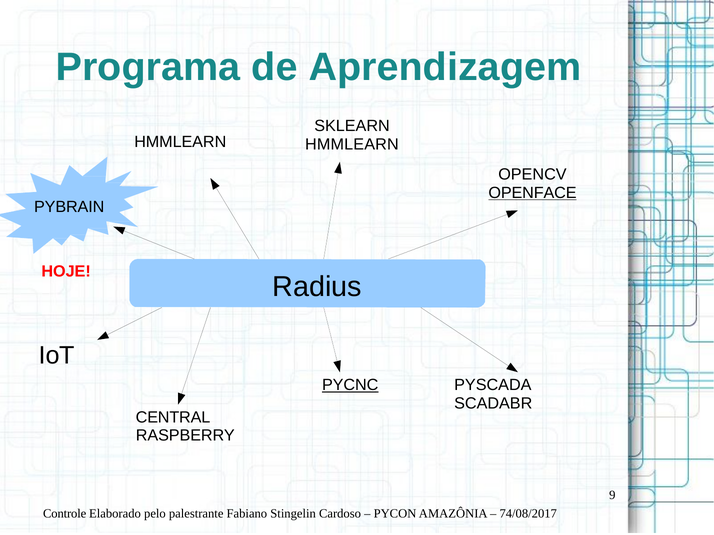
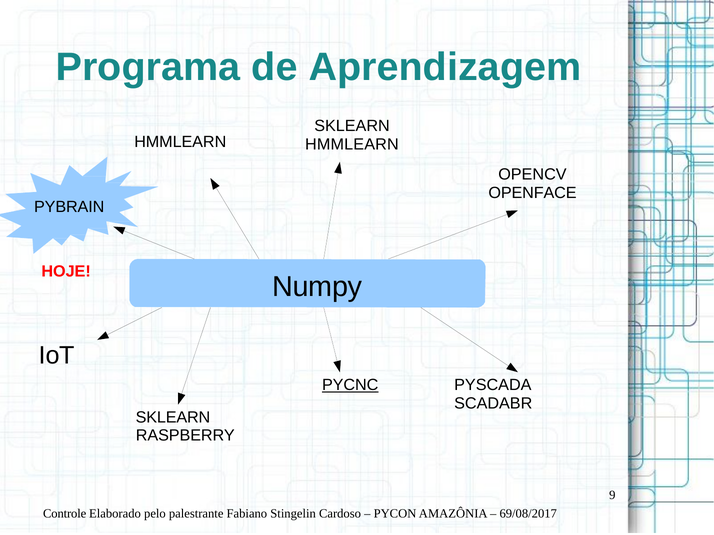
OPENFACE underline: present -> none (532, 193)
Radius: Radius -> Numpy (317, 287)
CENTRAL: CENTRAL -> SKLEARN (173, 417)
74/08/2017: 74/08/2017 -> 69/08/2017 (528, 514)
